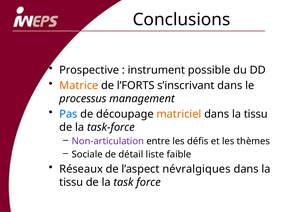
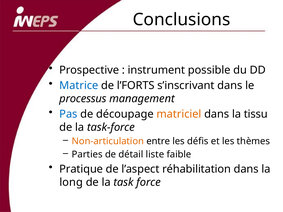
Matrice colour: orange -> blue (79, 86)
Non-articulation colour: purple -> orange (108, 141)
Sociale: Sociale -> Parties (87, 155)
Réseaux: Réseaux -> Pratique (81, 169)
névralgiques: névralgiques -> réhabilitation (197, 169)
tissu: tissu -> long (71, 182)
